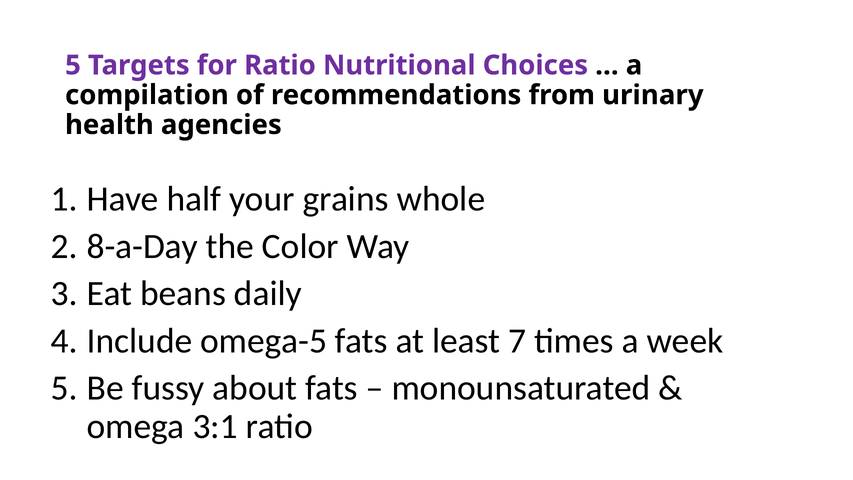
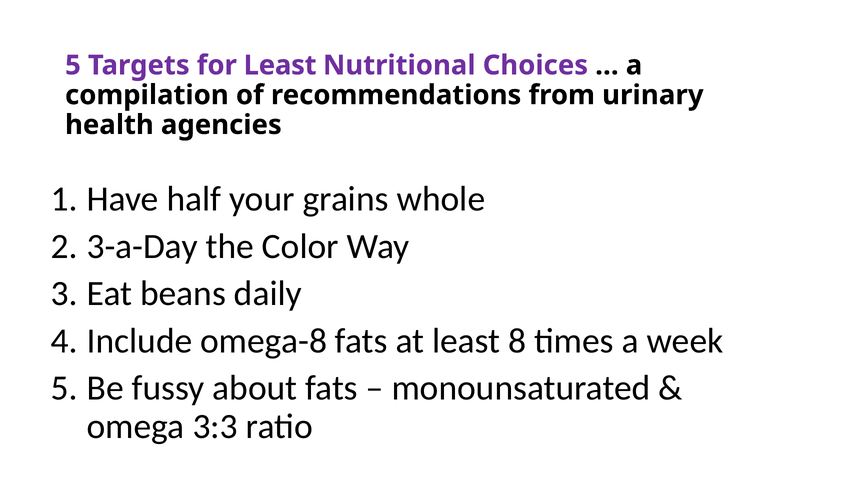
for Ratio: Ratio -> Least (280, 65)
8-a-Day: 8-a-Day -> 3-a-Day (142, 246)
omega-5: omega-5 -> omega-8 (264, 341)
7: 7 -> 8 (517, 341)
3:1: 3:1 -> 3:3 (215, 426)
